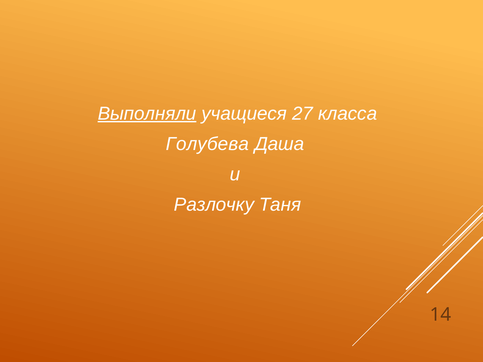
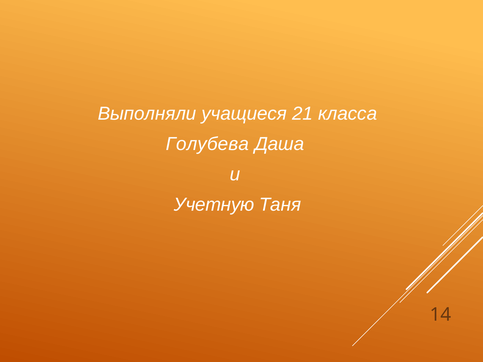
Выполняли underline: present -> none (147, 114)
27: 27 -> 21 (303, 114)
Разлочку: Разлочку -> Учетную (214, 205)
